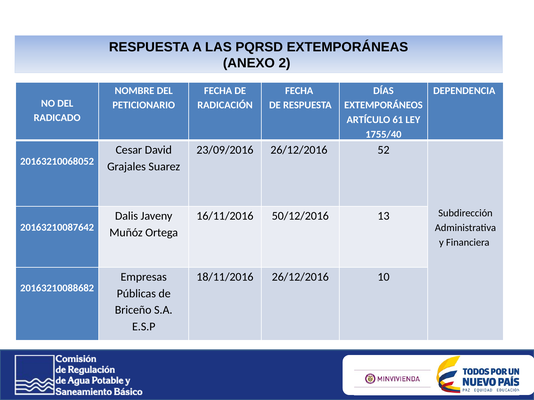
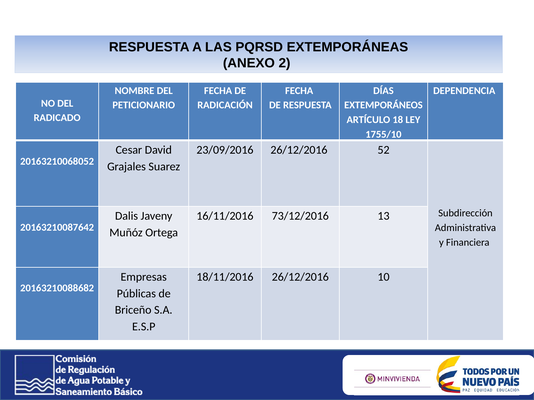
61: 61 -> 18 (398, 120)
1755/40: 1755/40 -> 1755/10 (383, 134)
50/12/2016: 50/12/2016 -> 73/12/2016 (300, 216)
